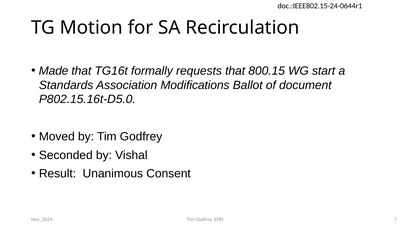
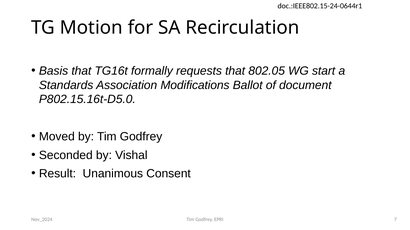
Made: Made -> Basis (54, 71)
800.15: 800.15 -> 802.05 (267, 71)
